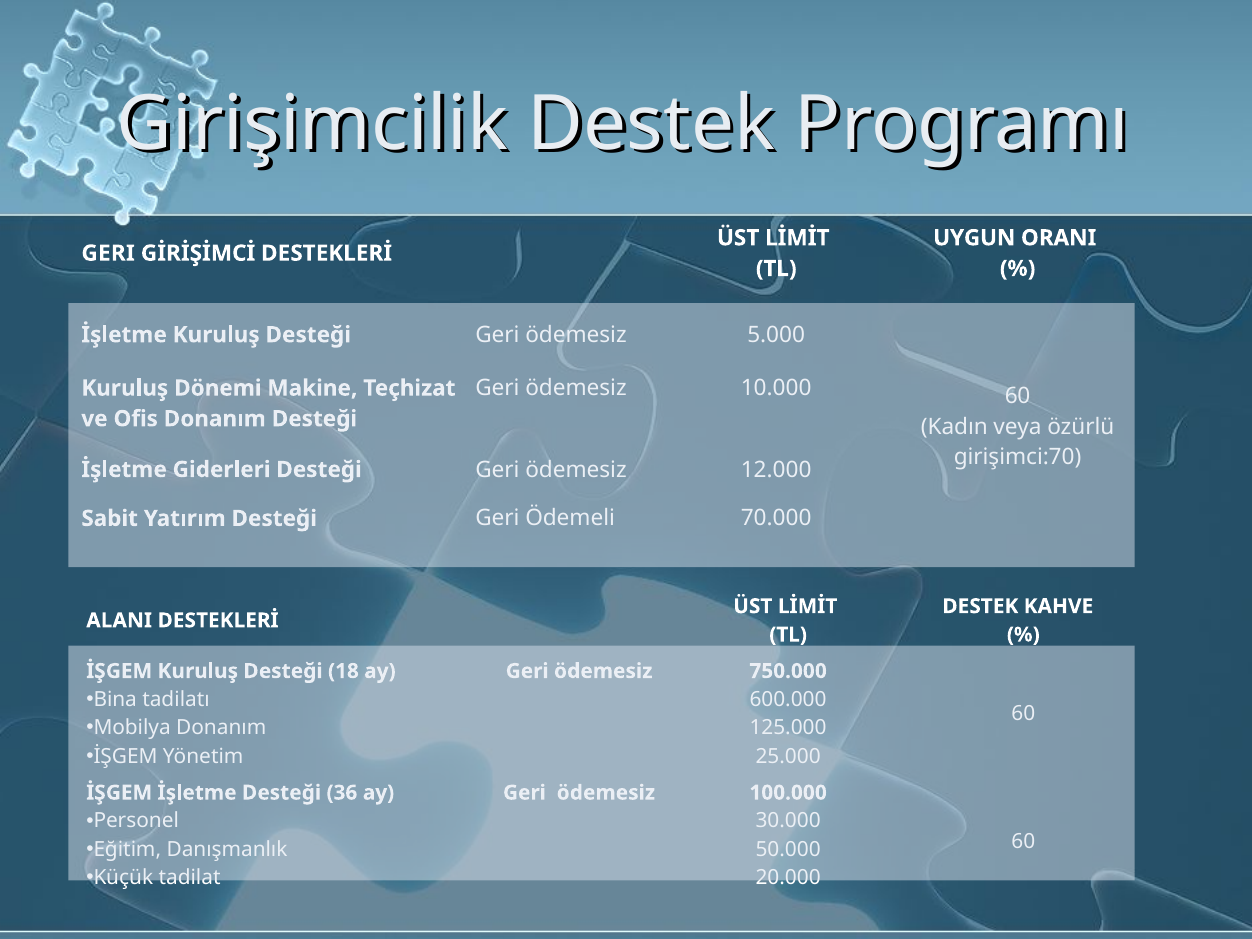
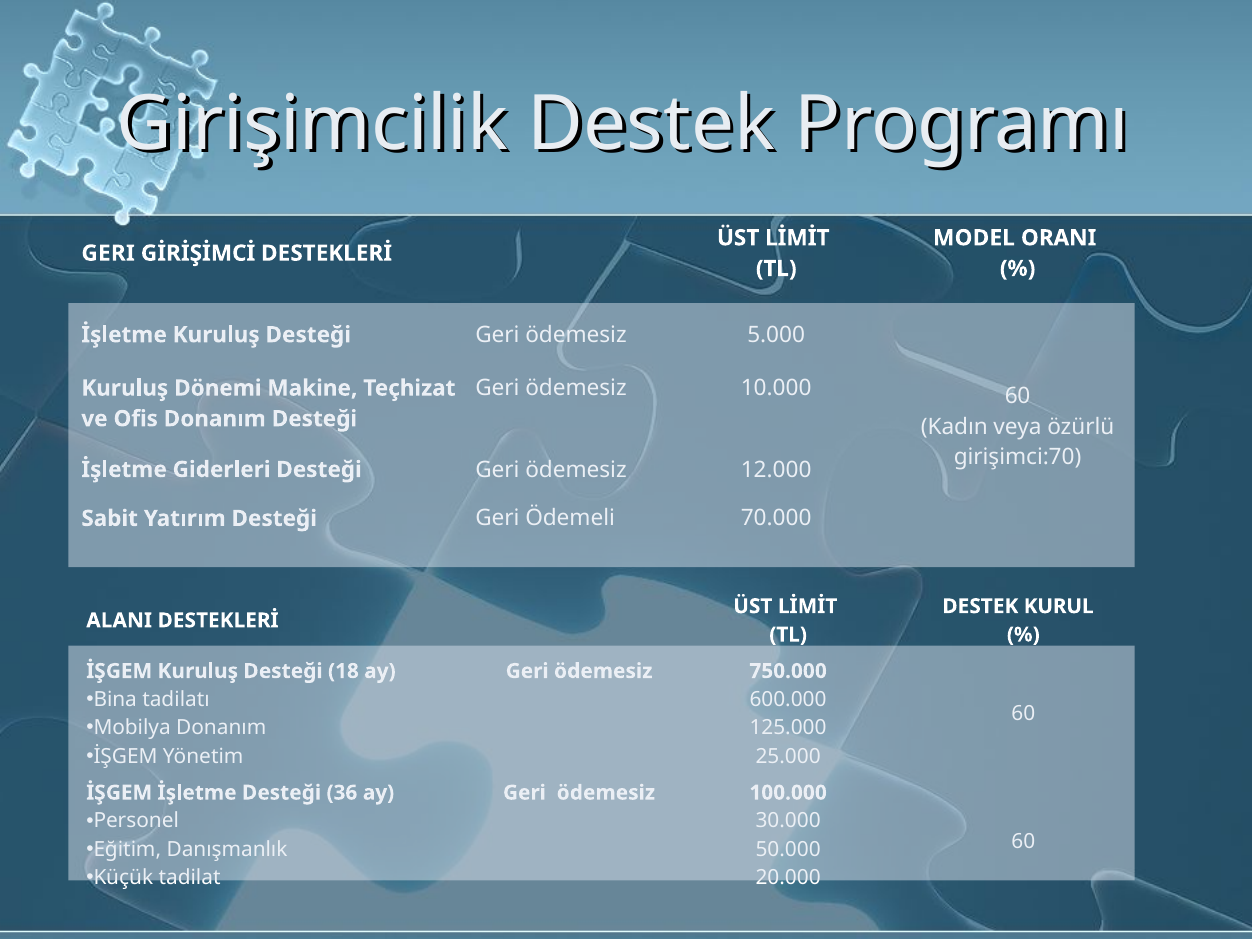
UYGUN: UYGUN -> MODEL (974, 238)
KAHVE: KAHVE -> KURUL (1059, 606)
